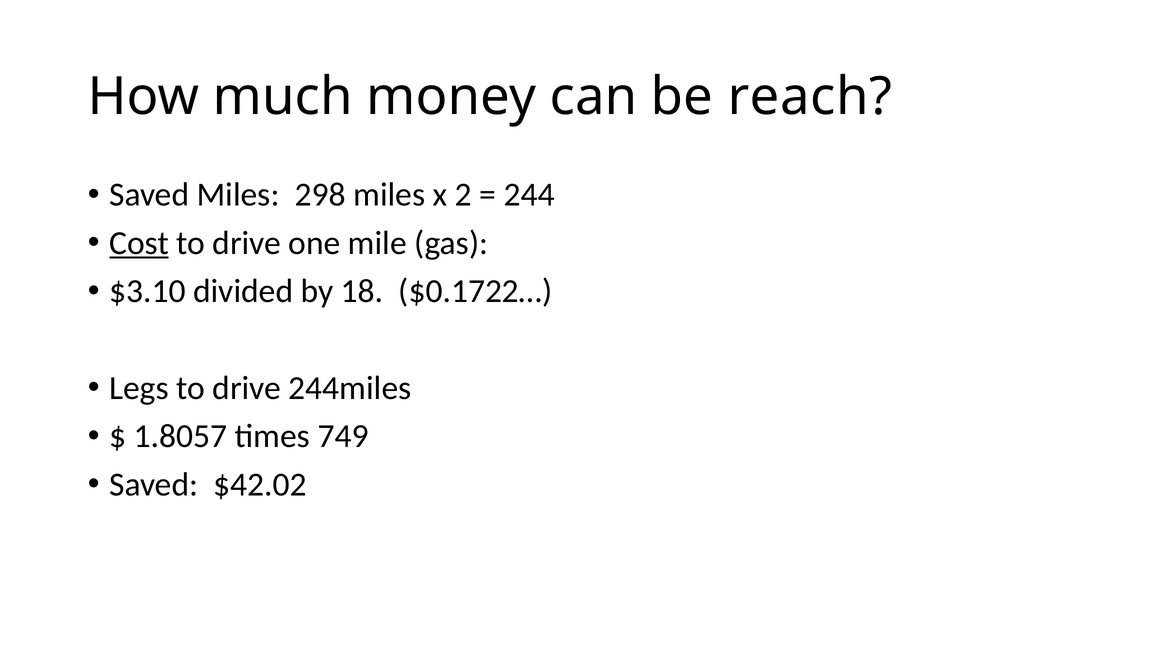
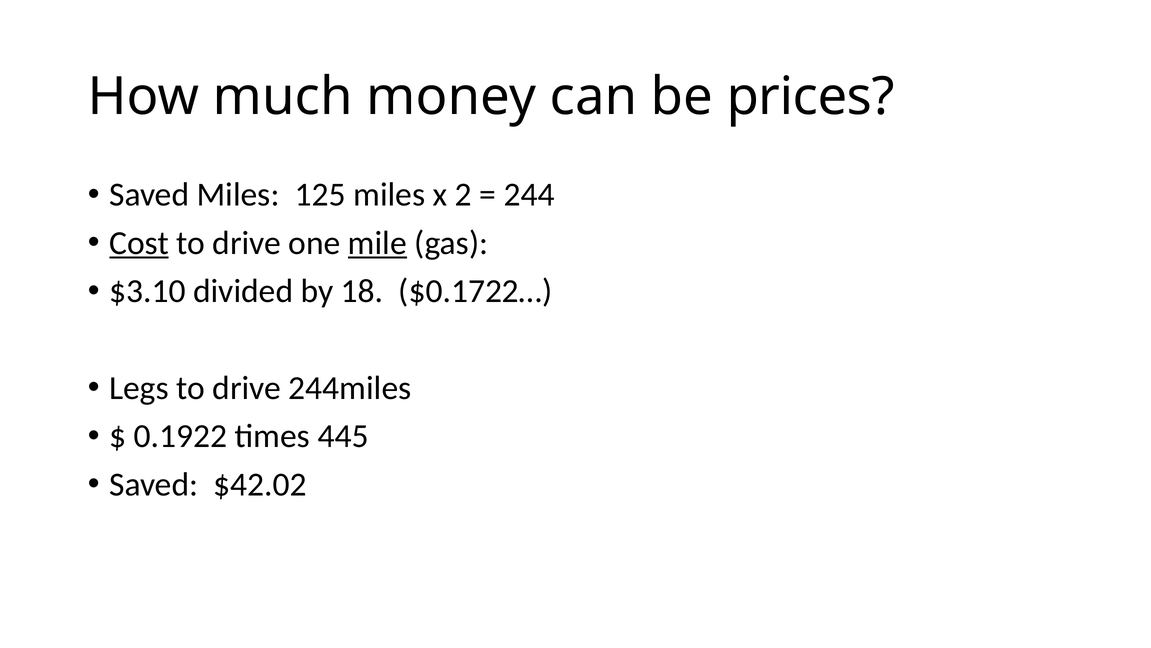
reach: reach -> prices (810, 97)
298: 298 -> 125 (320, 195)
mile underline: none -> present (377, 243)
1.8057: 1.8057 -> 0.1922 (180, 436)
749: 749 -> 445 (343, 436)
